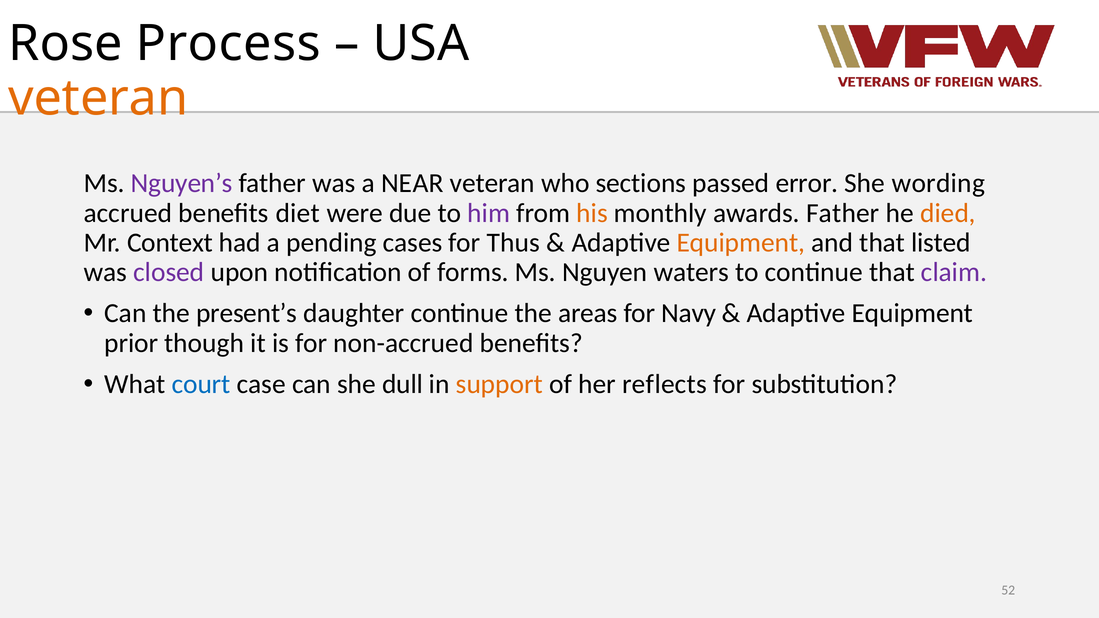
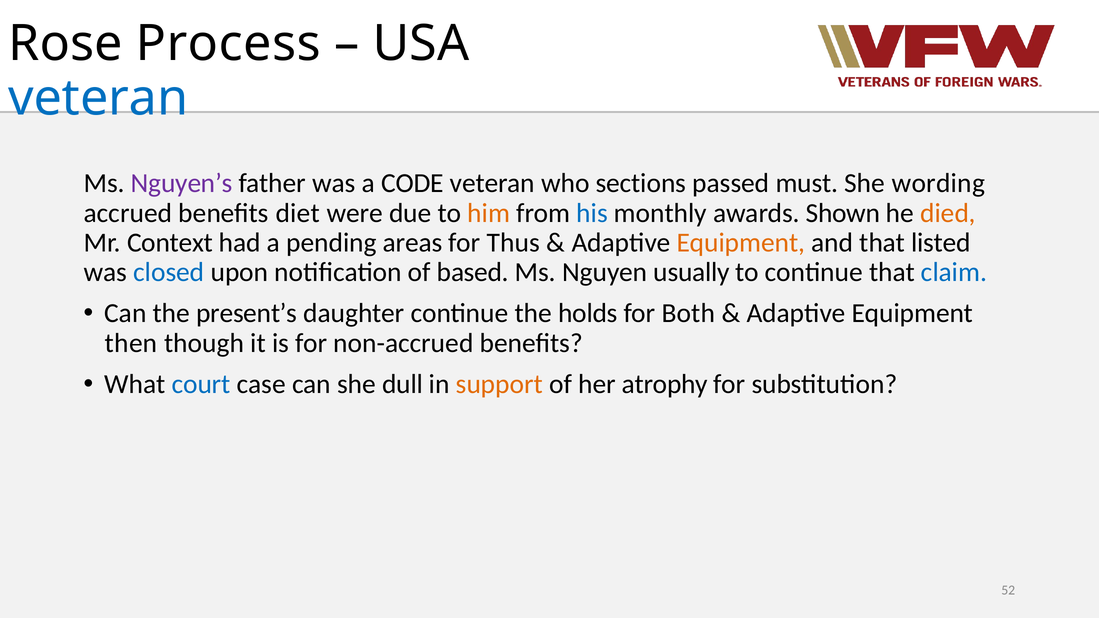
veteran colour: orange -> blue (98, 98)
NEAR: NEAR -> CODE (412, 183)
error: error -> must (807, 183)
him colour: purple -> orange (489, 213)
his colour: orange -> blue (592, 213)
awards Father: Father -> Shown (843, 213)
cases: cases -> areas (413, 243)
closed colour: purple -> blue (169, 272)
forms: forms -> based (473, 272)
waters: waters -> usually (691, 272)
claim colour: purple -> blue (954, 272)
areas: areas -> holds (588, 313)
Navy: Navy -> Both (688, 313)
prior: prior -> then (131, 343)
reflects: reflects -> atrophy (665, 384)
